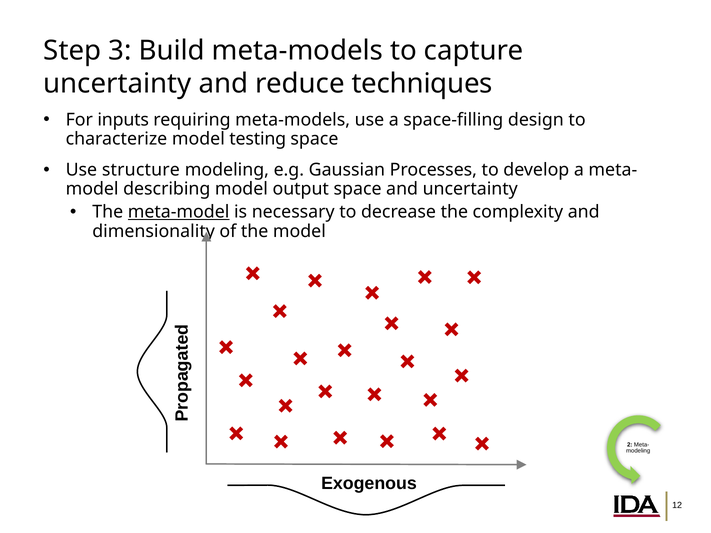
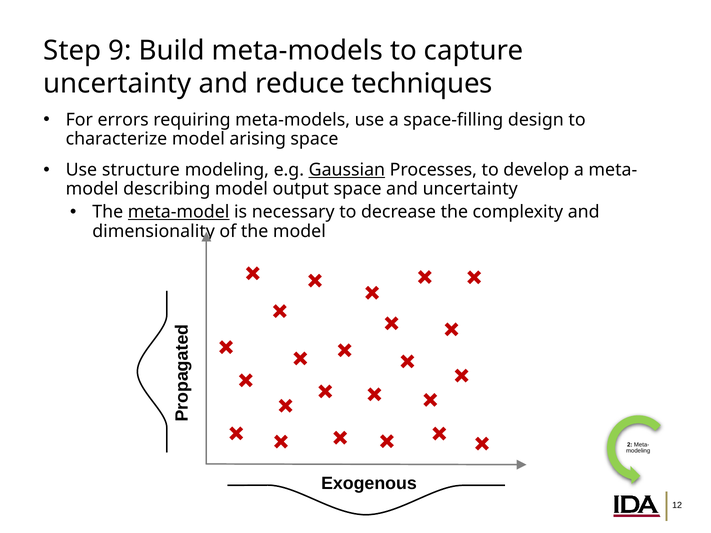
3: 3 -> 9 (120, 50)
inputs: inputs -> errors (123, 120)
testing: testing -> arising (258, 139)
Gaussian underline: none -> present (347, 170)
